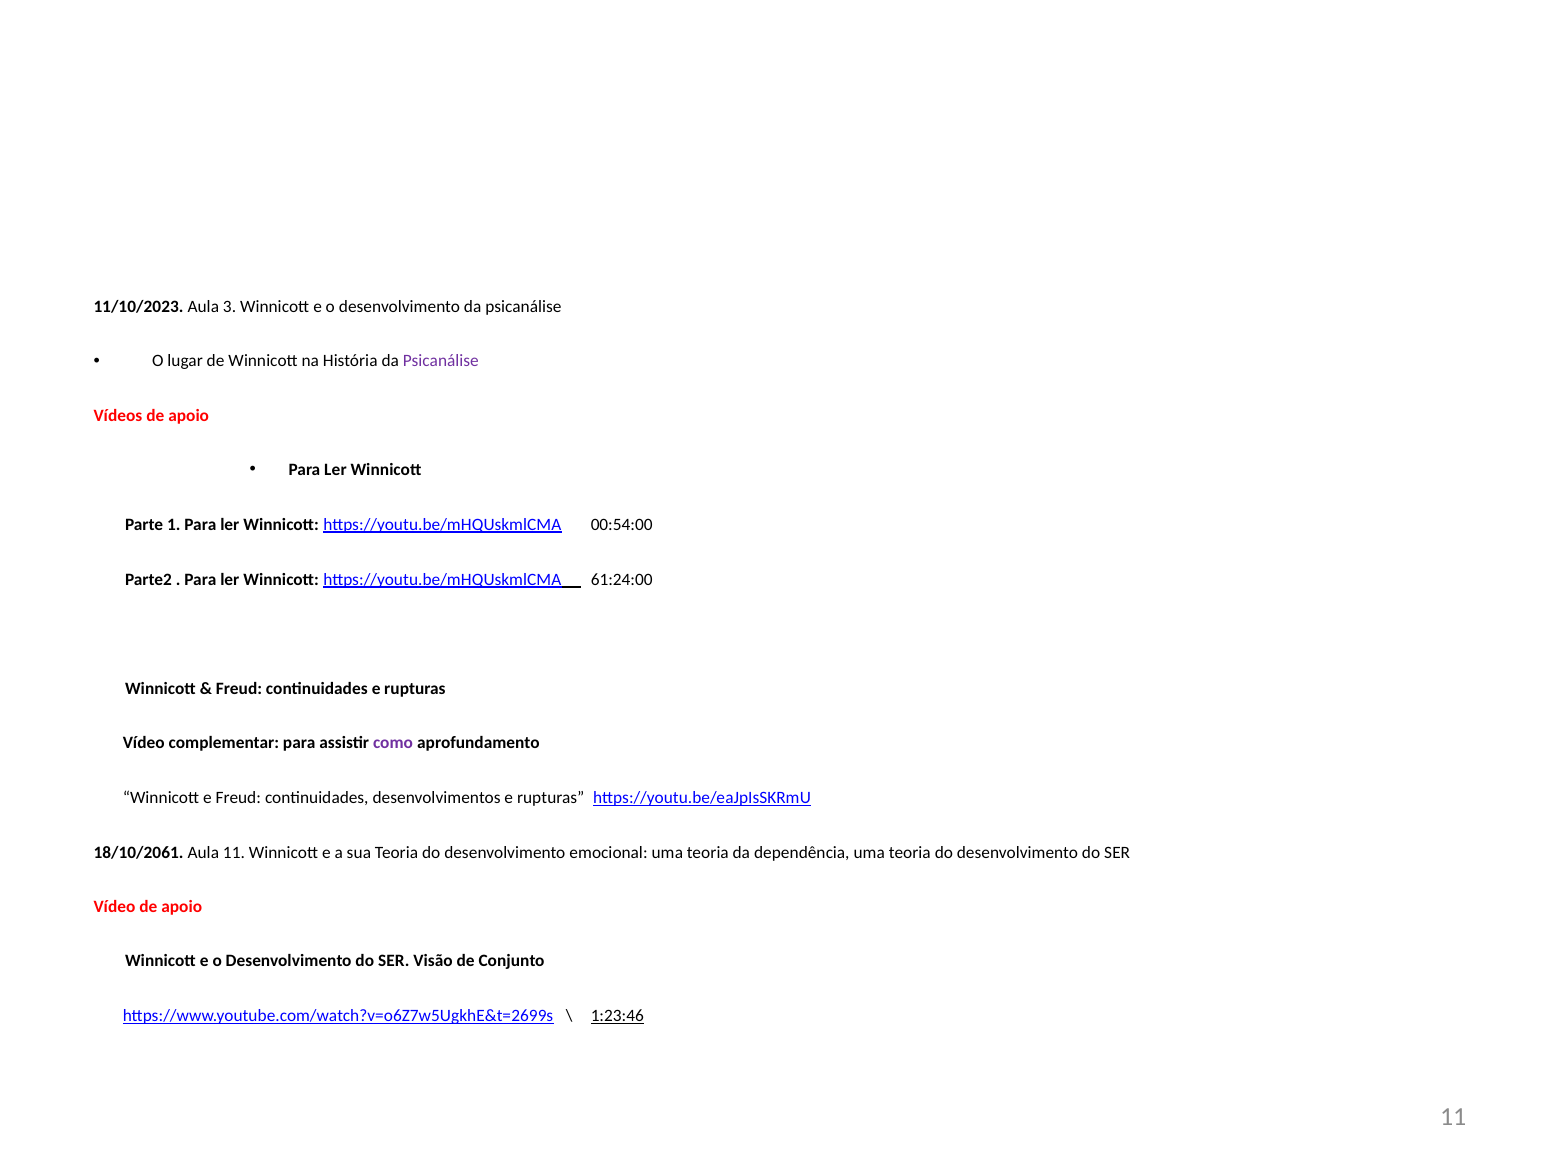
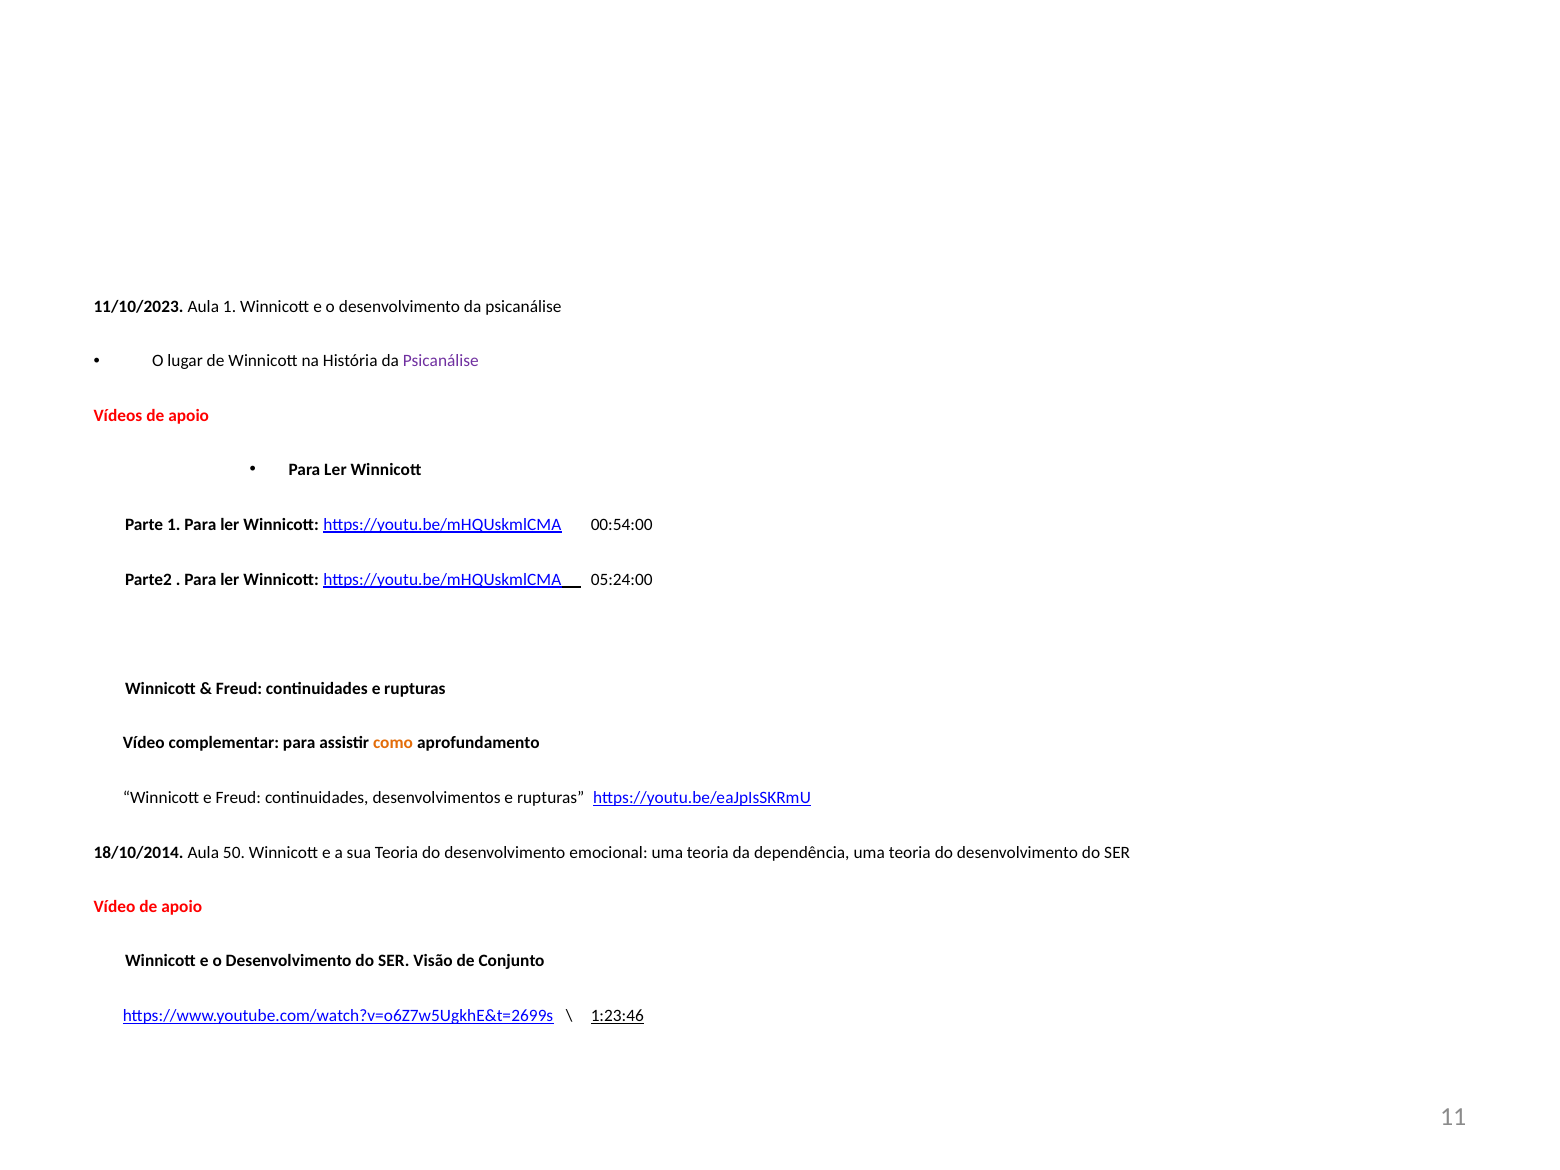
Aula 3: 3 -> 1 (230, 307)
61:24:00: 61:24:00 -> 05:24:00 (622, 580)
como colour: purple -> orange (393, 743)
18/10/2061: 18/10/2061 -> 18/10/2014 (139, 853)
Aula 11: 11 -> 50 (234, 853)
